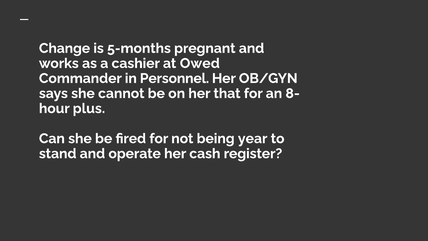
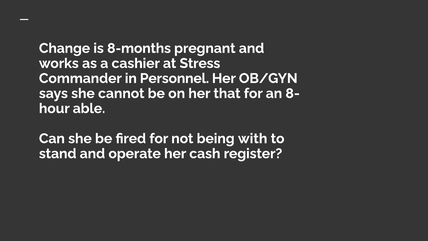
5-months: 5-months -> 8-months (139, 48)
Owed: Owed -> Stress (200, 63)
plus: plus -> able (89, 108)
year: year -> with (253, 138)
